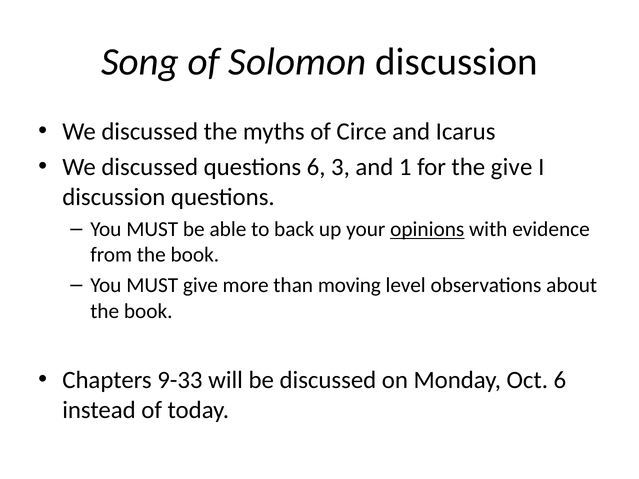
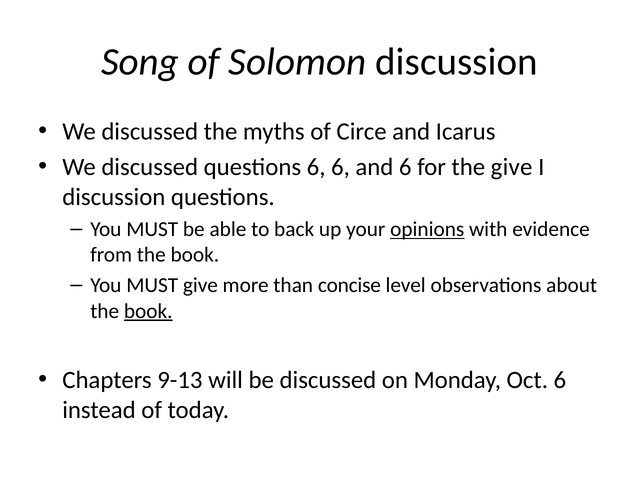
6 3: 3 -> 6 (340, 167)
and 1: 1 -> 6 (405, 167)
moving: moving -> concise (349, 286)
book underline: none -> present (148, 311)
9-33: 9-33 -> 9-13 (180, 380)
